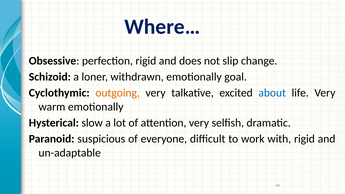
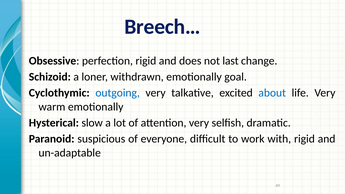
Where…: Where… -> Breech… (162, 27)
slip: slip -> last (231, 61)
outgoing colour: orange -> blue (118, 93)
